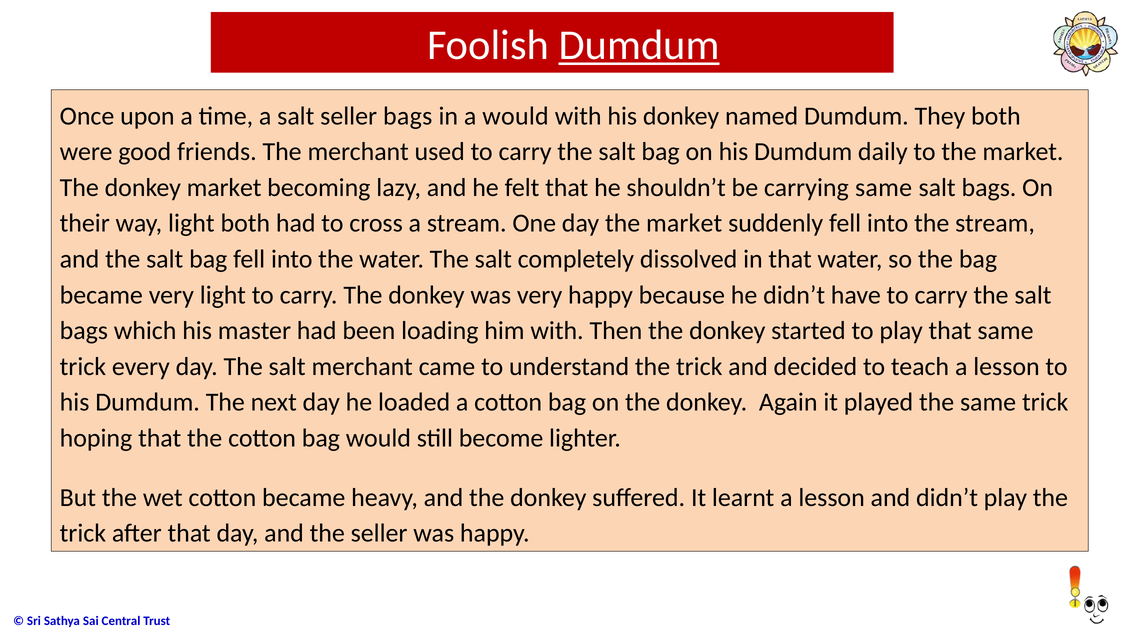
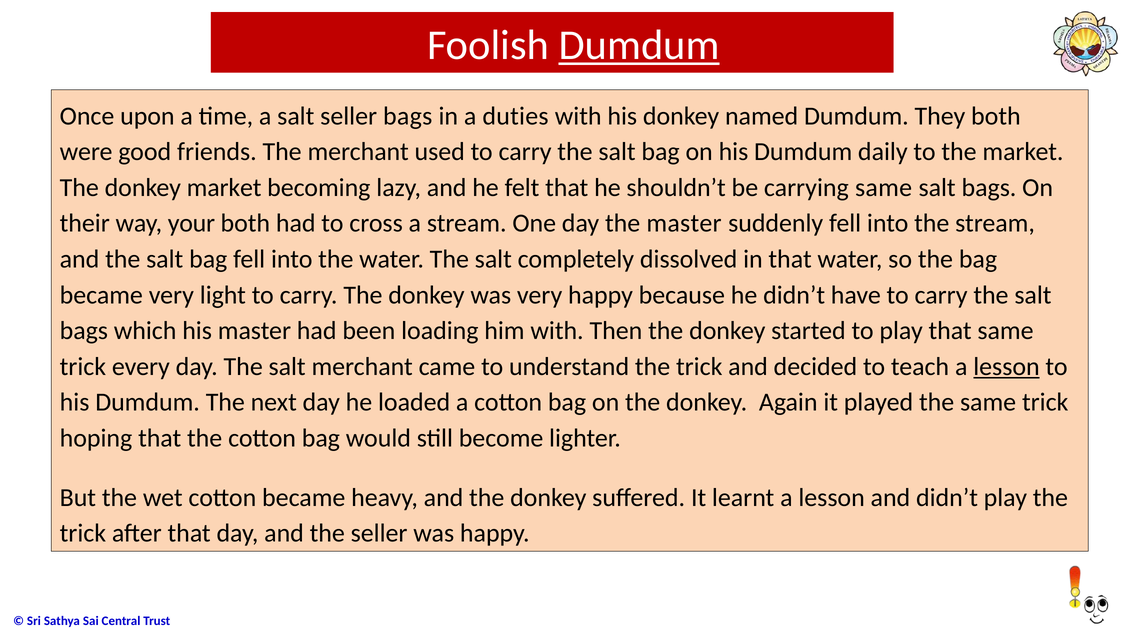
a would: would -> duties (516, 116)
way light: light -> your (191, 224)
day the market: market -> master (684, 224)
lesson underline: none -> present (1006, 367)
